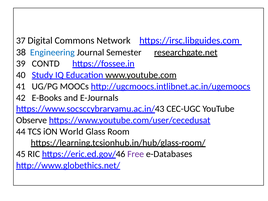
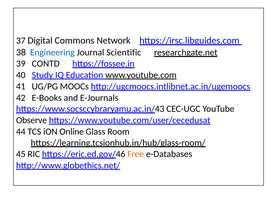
Semester: Semester -> Scientific (124, 52)
World: World -> Online (72, 132)
Free colour: purple -> orange (136, 154)
